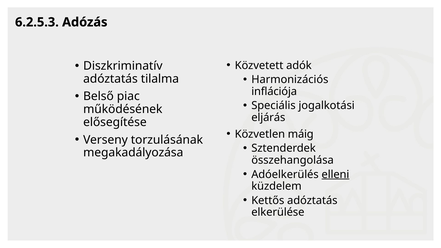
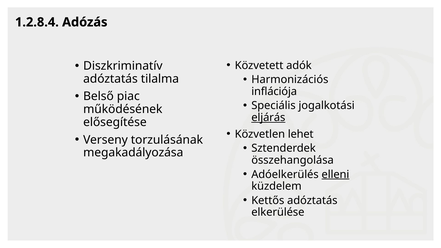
6.2.5.3: 6.2.5.3 -> 1.2.8.4 (37, 22)
eljárás underline: none -> present (268, 118)
máig: máig -> lehet (301, 134)
